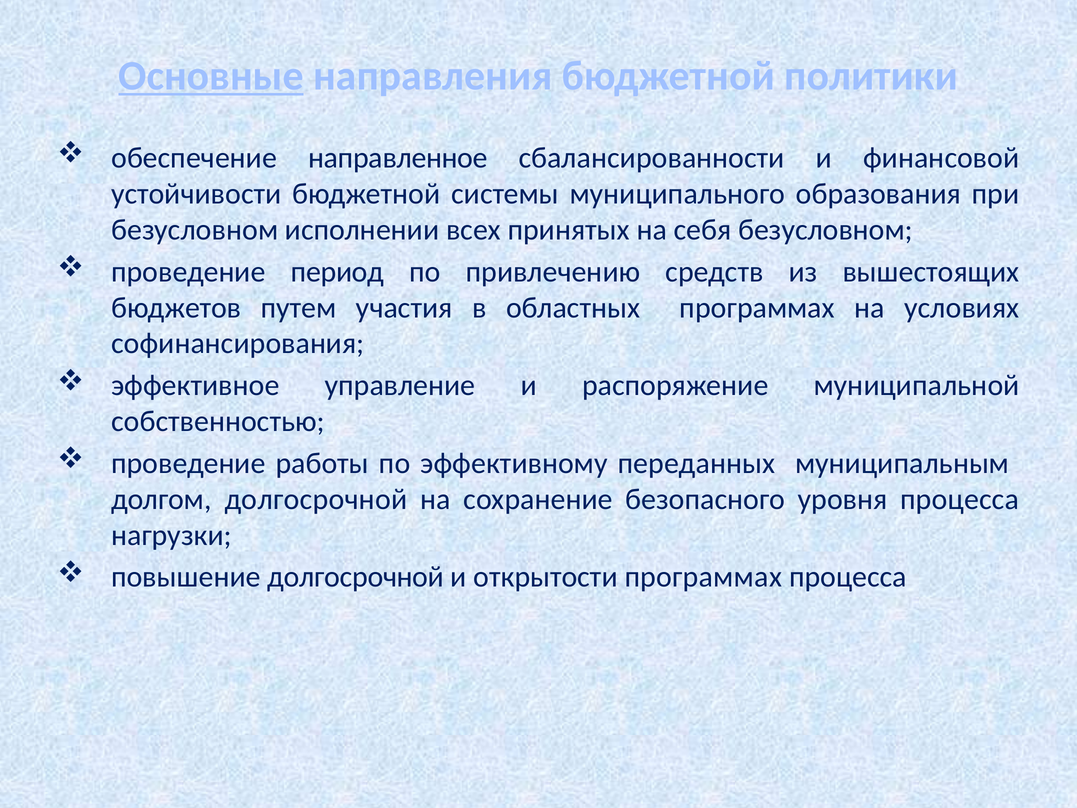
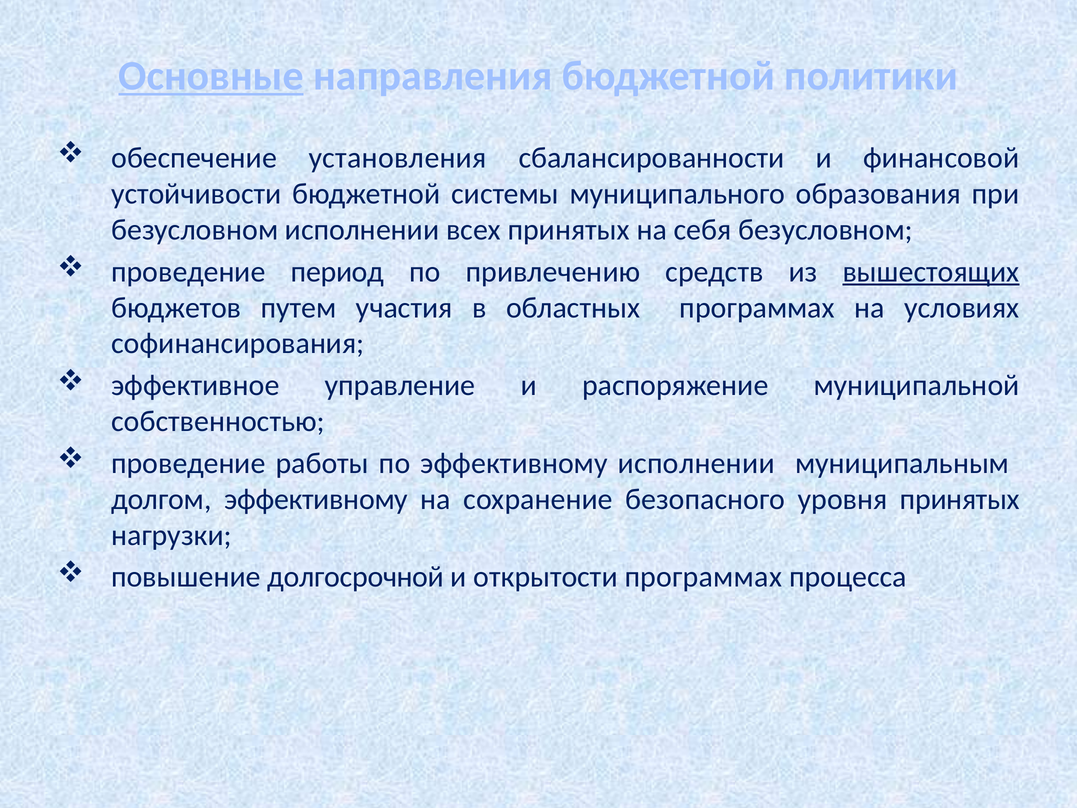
направленное: направленное -> установления (398, 158)
вышестоящих underline: none -> present (931, 272)
эффективному переданных: переданных -> исполнении (696, 463)
долгом долгосрочной: долгосрочной -> эффективному (316, 499)
уровня процесса: процесса -> принятых (960, 499)
